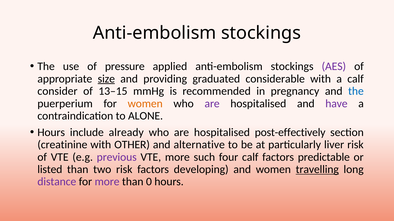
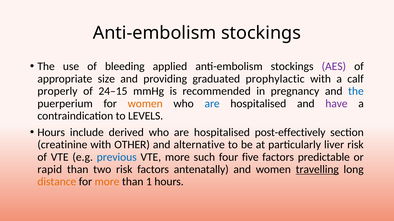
pressure: pressure -> bleeding (125, 67)
size underline: present -> none (106, 79)
considerable: considerable -> prophylactic (275, 79)
consider: consider -> properly (57, 91)
13–15: 13–15 -> 24–15 (113, 91)
are colour: purple -> blue (212, 104)
ALONE: ALONE -> LEVELS (146, 116)
already: already -> derived (126, 133)
previous colour: purple -> blue (117, 157)
four calf: calf -> five (250, 157)
listed: listed -> rapid (50, 170)
developing: developing -> antenatally (201, 170)
distance colour: purple -> orange (57, 182)
more colour: purple -> orange (107, 182)
0: 0 -> 1 (149, 182)
